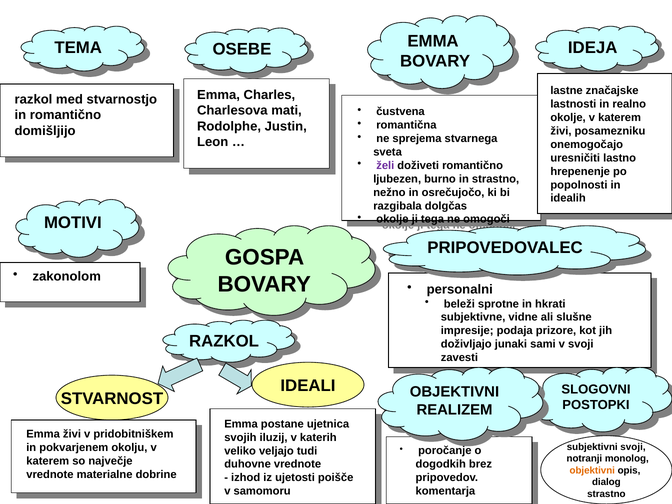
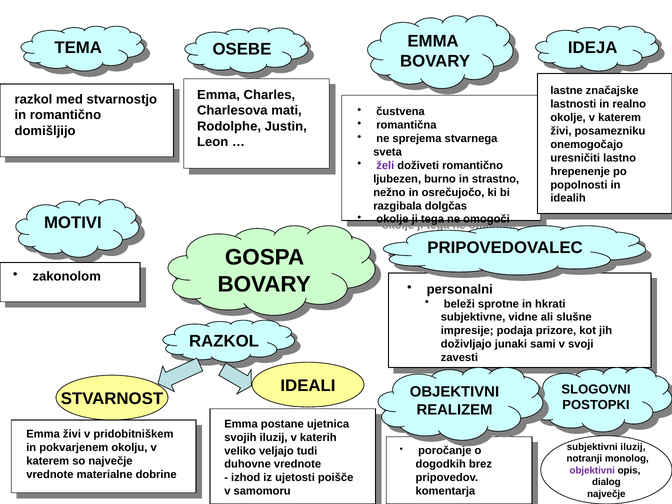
subjektivni svoji: svoji -> iluzij (633, 447)
objektivni colour: orange -> purple (592, 471)
strastno: strastno -> največje (606, 494)
